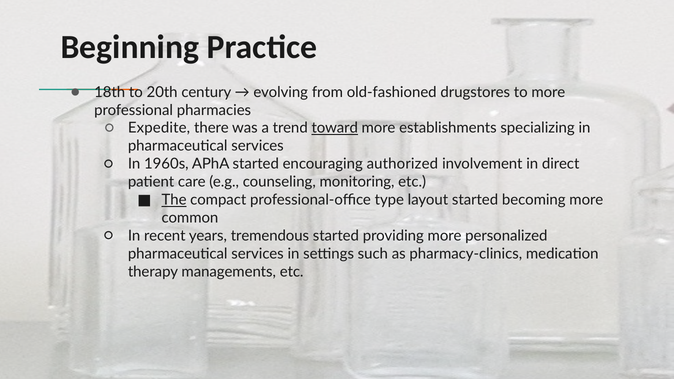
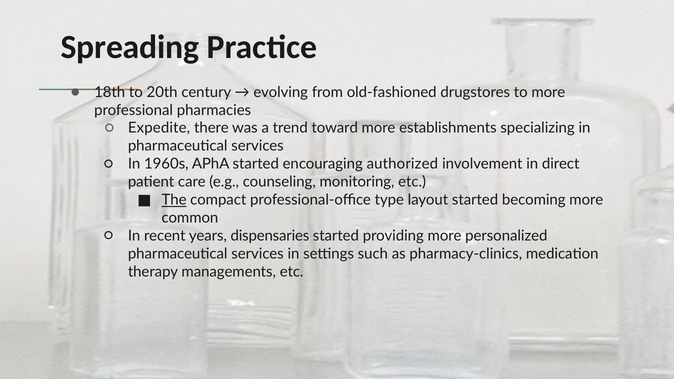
Beginning: Beginning -> Spreading (130, 47)
toward underline: present -> none (335, 128)
tremendous: tremendous -> dispensaries (270, 236)
